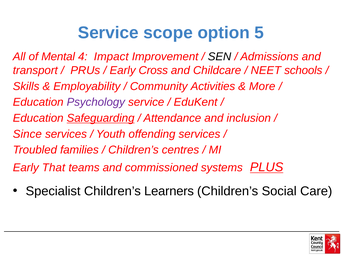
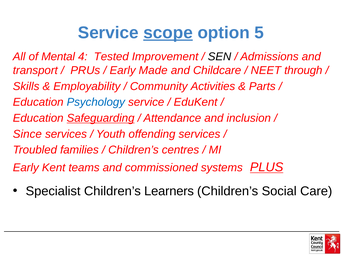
scope underline: none -> present (168, 33)
Impact: Impact -> Tested (111, 57)
Cross: Cross -> Made (153, 70)
schools: schools -> through (303, 70)
More: More -> Parts (262, 86)
Psychology colour: purple -> blue (96, 102)
That: That -> Kent (54, 168)
